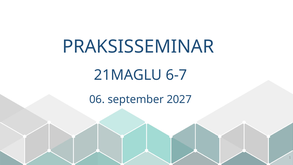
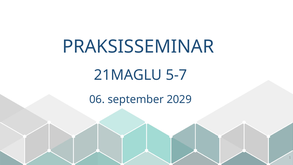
6-7: 6-7 -> 5-7 (176, 75)
2027: 2027 -> 2029 (179, 99)
